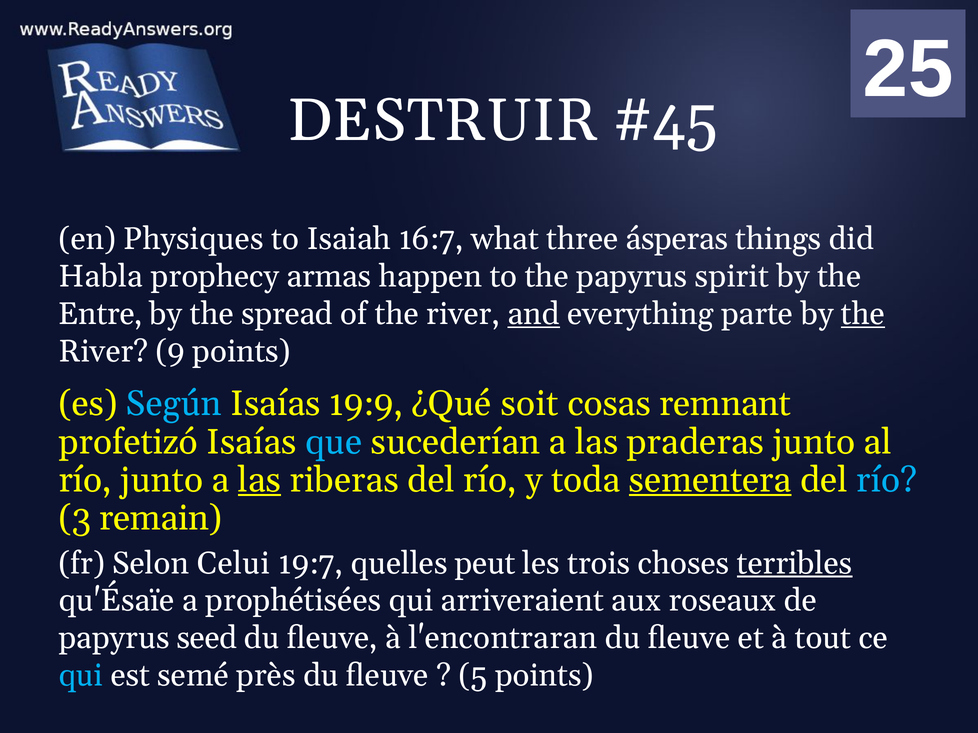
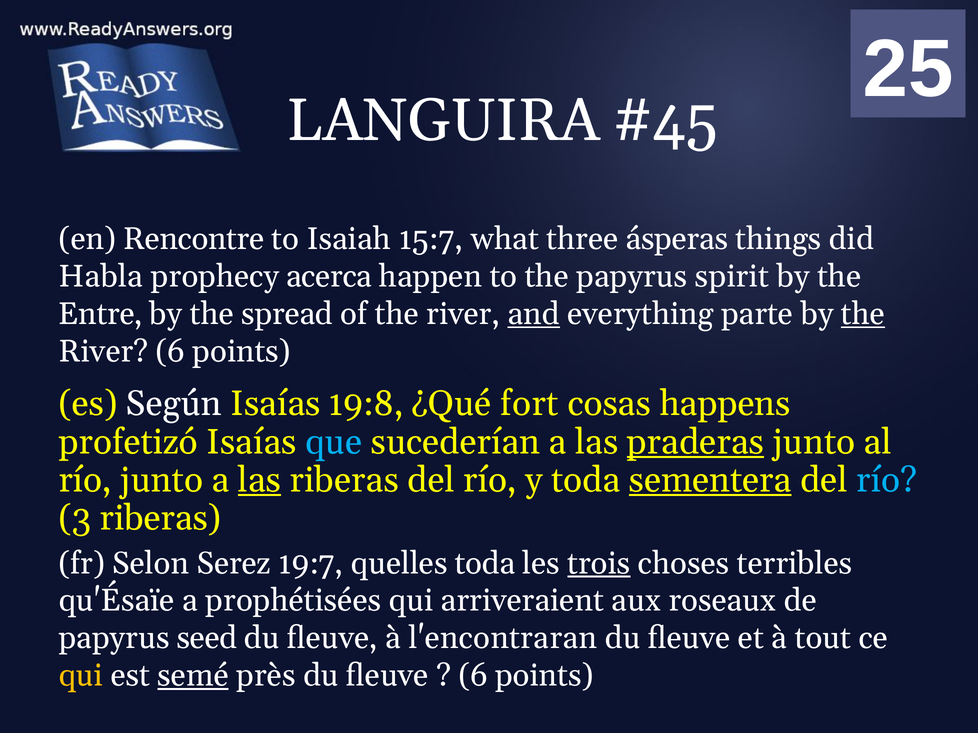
DESTRUIR: DESTRUIR -> LANGUIRA (443, 121)
Physiques: Physiques -> Rencontre (194, 239)
16:7: 16:7 -> 15:7 (431, 239)
armas: armas -> acerca (329, 277)
River 9: 9 -> 6 (170, 352)
Según colour: light blue -> white (174, 404)
19:9: 19:9 -> 19:8 (366, 404)
soit: soit -> fort (529, 404)
remnant: remnant -> happens (725, 404)
praderas underline: none -> present (695, 442)
3 remain: remain -> riberas (160, 518)
Celui: Celui -> Serez (234, 564)
quelles peut: peut -> toda (485, 564)
trois underline: none -> present (599, 564)
terribles underline: present -> none (795, 564)
qui colour: light blue -> yellow (81, 676)
semé underline: none -> present (193, 676)
5: 5 -> 6 (473, 676)
